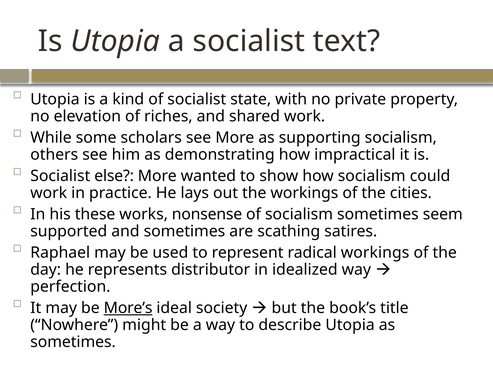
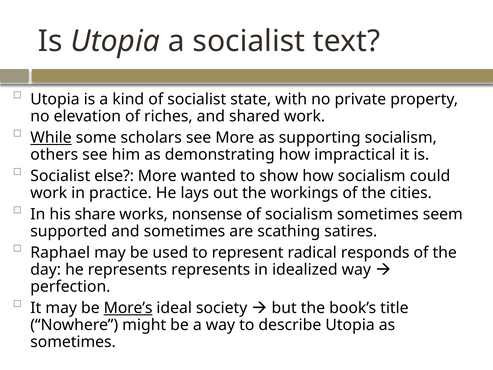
While underline: none -> present (51, 138)
these: these -> share (95, 214)
radical workings: workings -> responds (375, 253)
represents distributor: distributor -> represents (211, 270)
